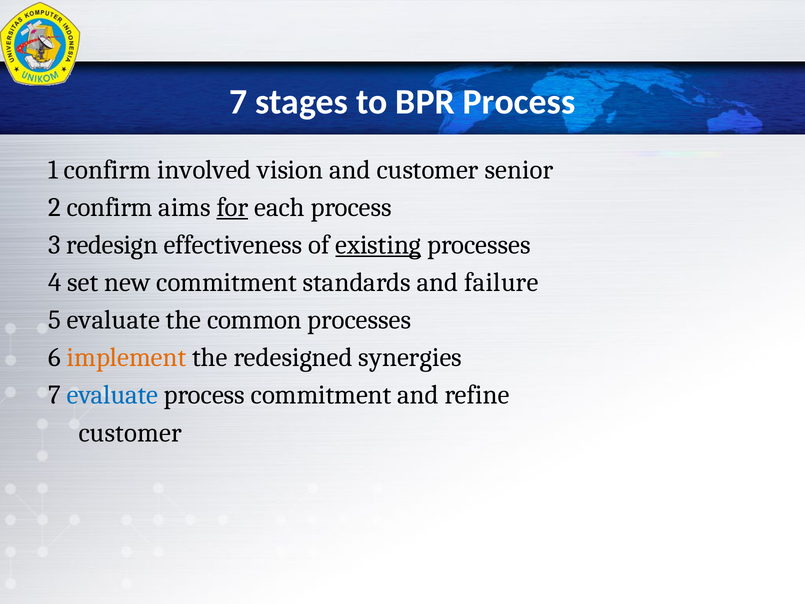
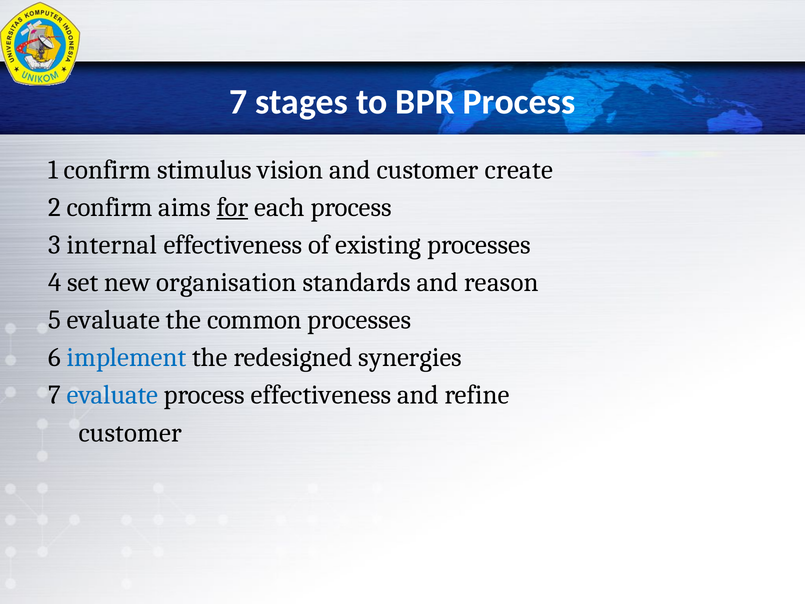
involved: involved -> stimulus (204, 170)
senior: senior -> create (519, 170)
redesign: redesign -> internal (112, 245)
existing underline: present -> none (378, 245)
new commitment: commitment -> organisation (226, 282)
failure: failure -> reason (501, 282)
implement colour: orange -> blue (127, 357)
process commitment: commitment -> effectiveness (321, 395)
